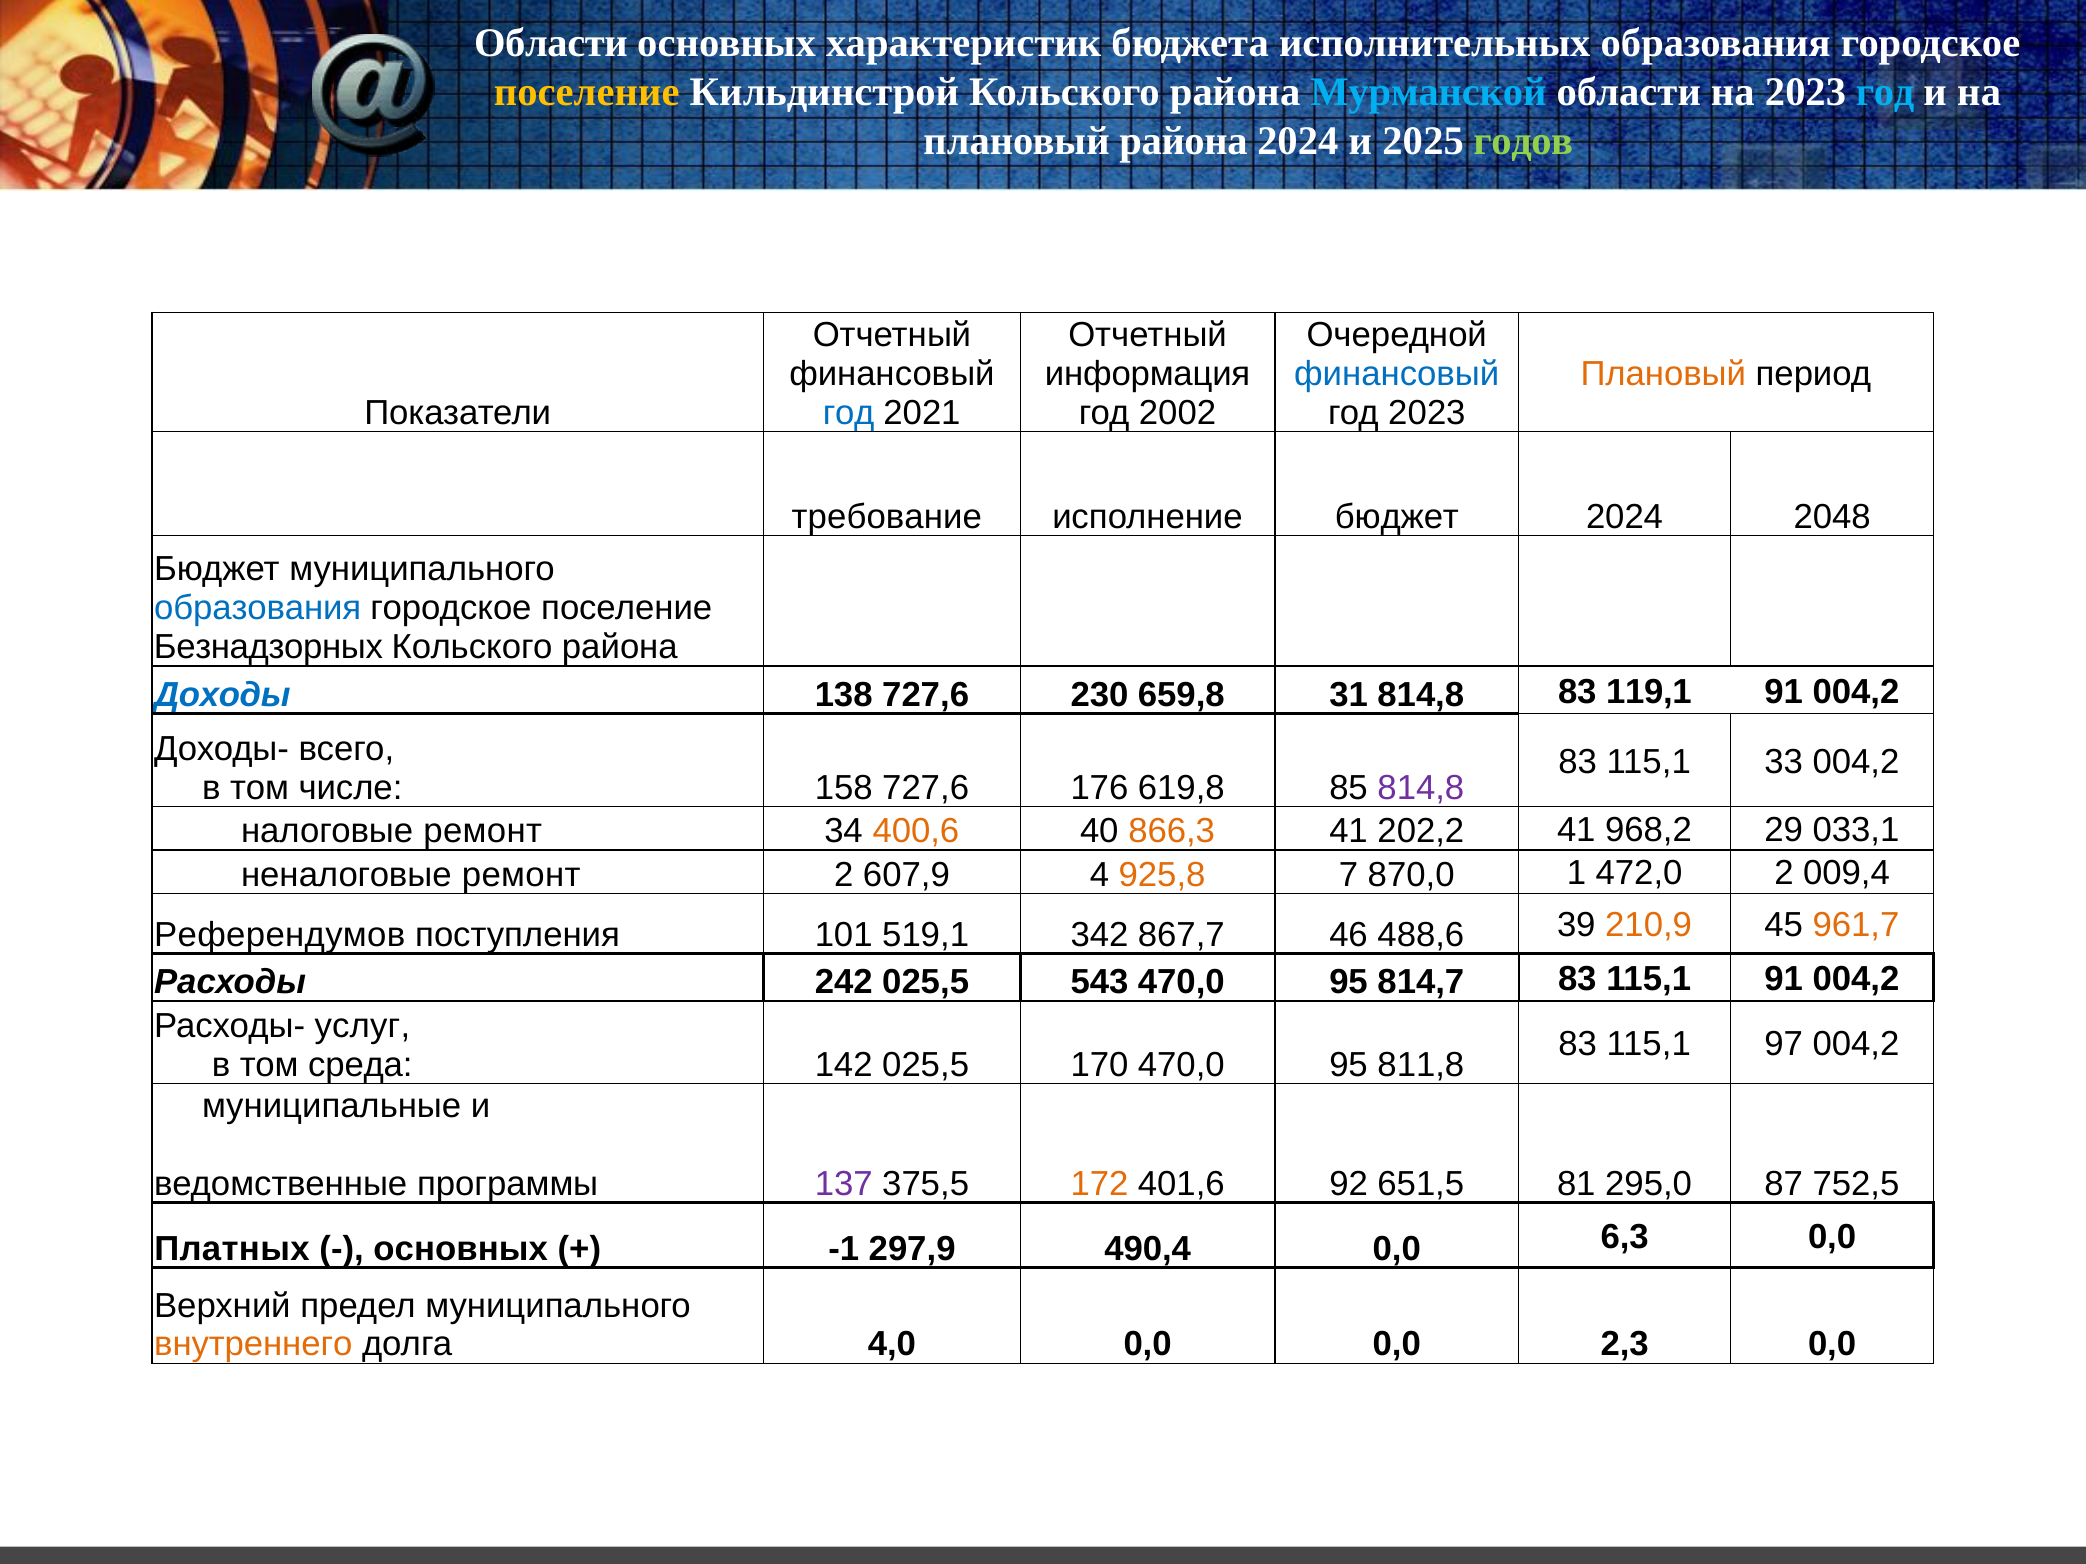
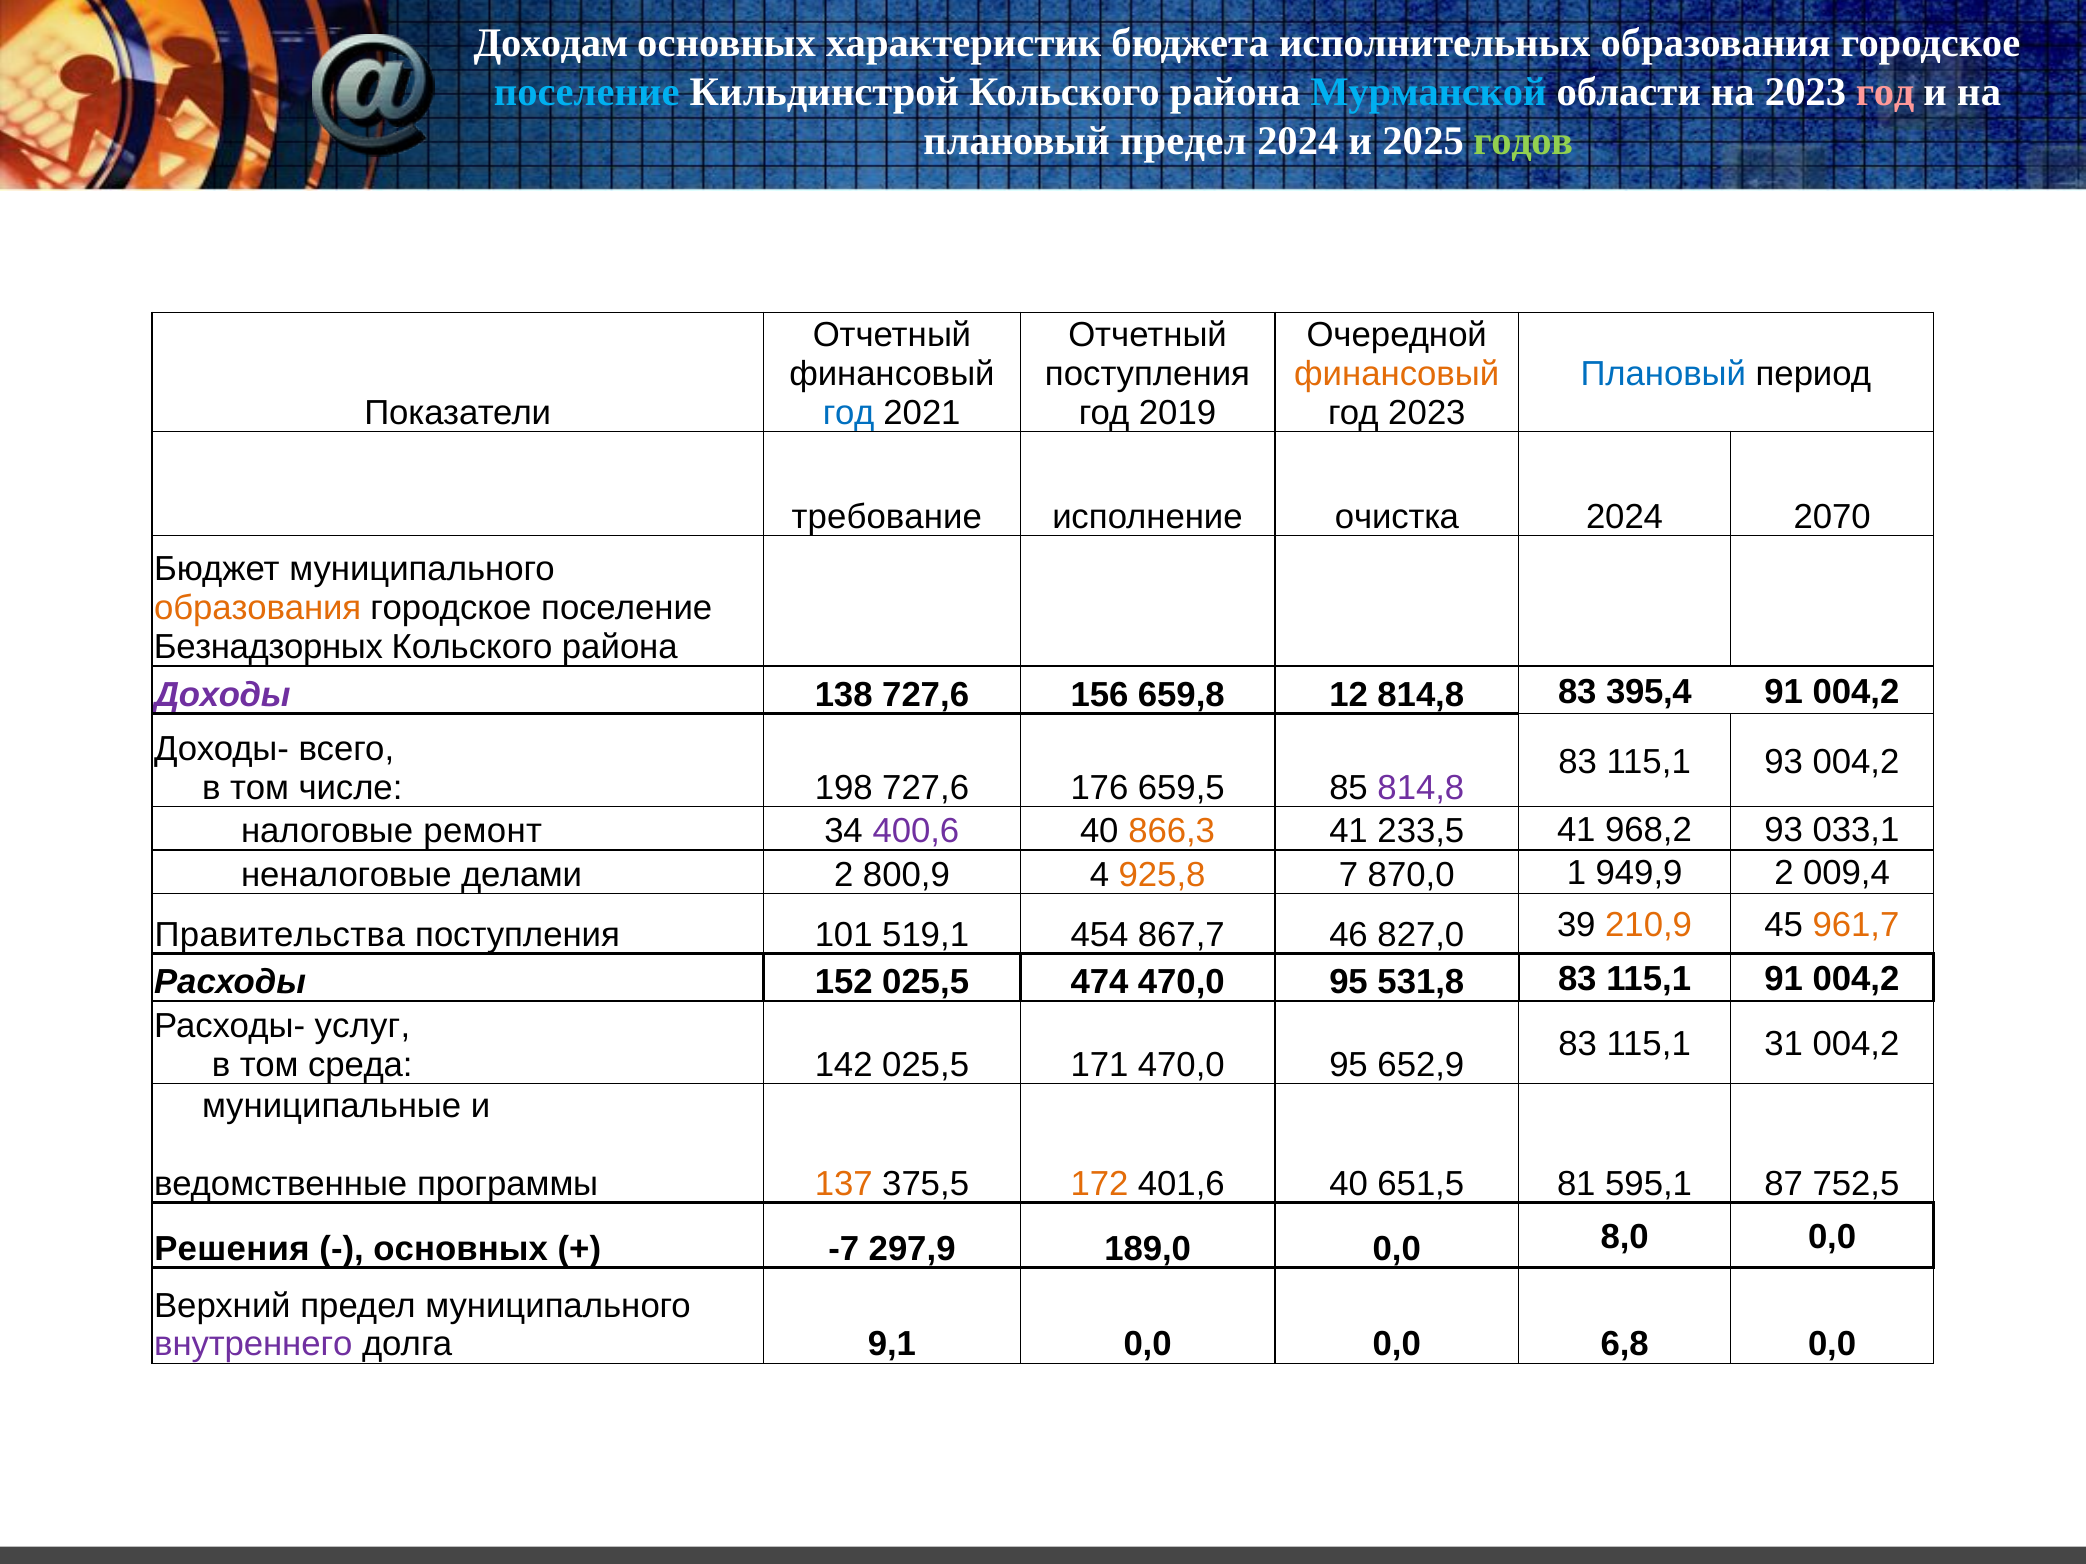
Области: Области -> Доходам (551, 43)
поселение colour: yellow -> light blue (587, 92)
год colour: light blue -> pink (1885, 92)
плановый района: района -> предел (1183, 141)
информация: информация -> поступления (1147, 374)
финансовый colour: blue -> orange (1397, 374)
Плановый colour: orange -> blue (1663, 374)
2002: 2002 -> 2019 (1178, 413)
исполнение бюджет: бюджет -> очистка (1397, 517)
2048: 2048 -> 2070 (1832, 517)
образования colour: blue -> orange (258, 608)
Доходы colour: blue -> purple (222, 695)
230: 230 -> 156 (1099, 695)
31: 31 -> 12 (1349, 695)
119,1: 119,1 -> 395,4 (1649, 692)
115,1 33: 33 -> 93 (1784, 762)
158: 158 -> 198 (844, 788)
619,8: 619,8 -> 659,5 (1181, 788)
400,6 colour: orange -> purple (916, 831)
202,2: 202,2 -> 233,5 (1421, 831)
968,2 29: 29 -> 93 (1784, 830)
неналоговые ремонт: ремонт -> делами (522, 875)
607,9: 607,9 -> 800,9 (906, 875)
472,0: 472,0 -> 949,9 (1639, 874)
Референдумов: Референдумов -> Правительства (280, 935)
342: 342 -> 454 (1099, 935)
488,6: 488,6 -> 827,0 (1421, 935)
242: 242 -> 152 (844, 983)
543: 543 -> 474 (1099, 983)
814,7: 814,7 -> 531,8 (1421, 983)
97: 97 -> 31 (1784, 1044)
170: 170 -> 171 (1099, 1065)
811,8: 811,8 -> 652,9 (1421, 1065)
137 colour: purple -> orange (844, 1184)
401,6 92: 92 -> 40 (1349, 1184)
295,0: 295,0 -> 595,1 (1649, 1184)
Платных: Платных -> Решения (232, 1249)
-1: -1 -> -7 (844, 1249)
490,4: 490,4 -> 189,0 (1148, 1249)
6,3: 6,3 -> 8,0 (1625, 1237)
внутреннего colour: orange -> purple (253, 1345)
4,0: 4,0 -> 9,1 (892, 1345)
2,3: 2,3 -> 6,8 (1625, 1345)
